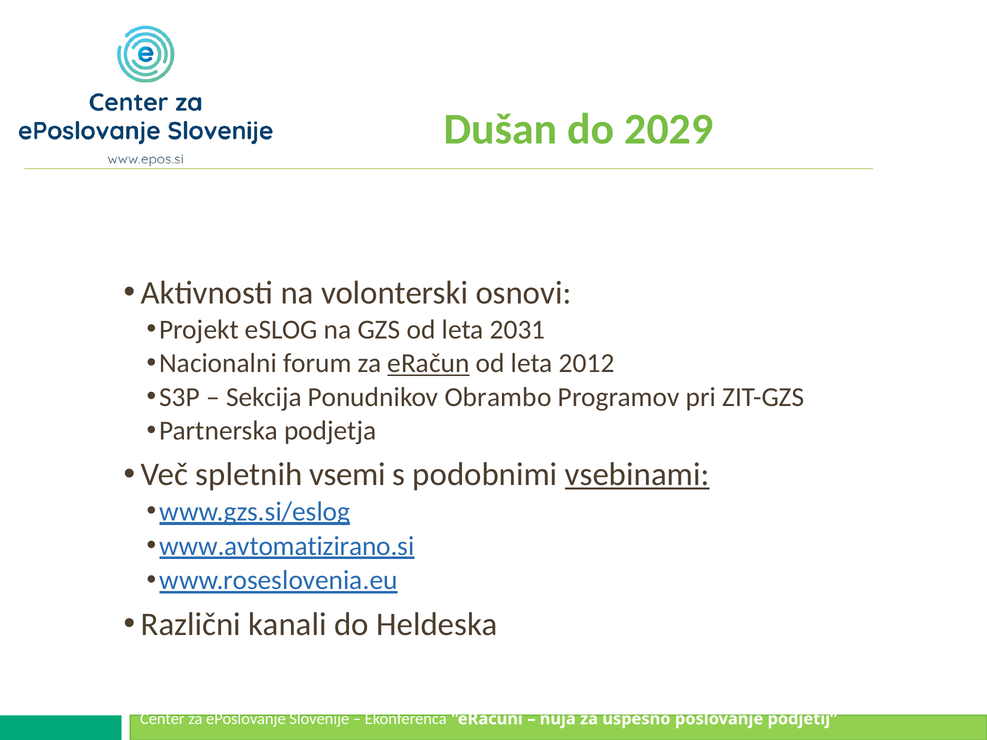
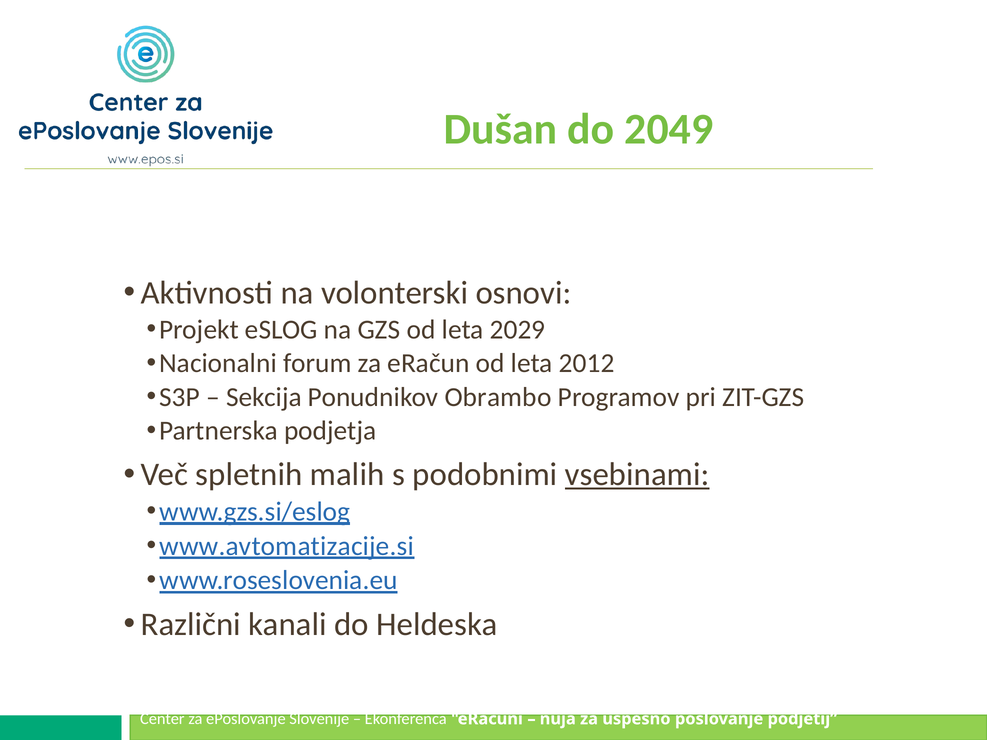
2029: 2029 -> 2049 (669, 129)
2031: 2031 -> 2029 (518, 330)
eRačun underline: present -> none (428, 363)
vsemi: vsemi -> malih (347, 475)
www.avtomatizirano.si: www.avtomatizirano.si -> www.avtomatizacije.si (287, 546)
